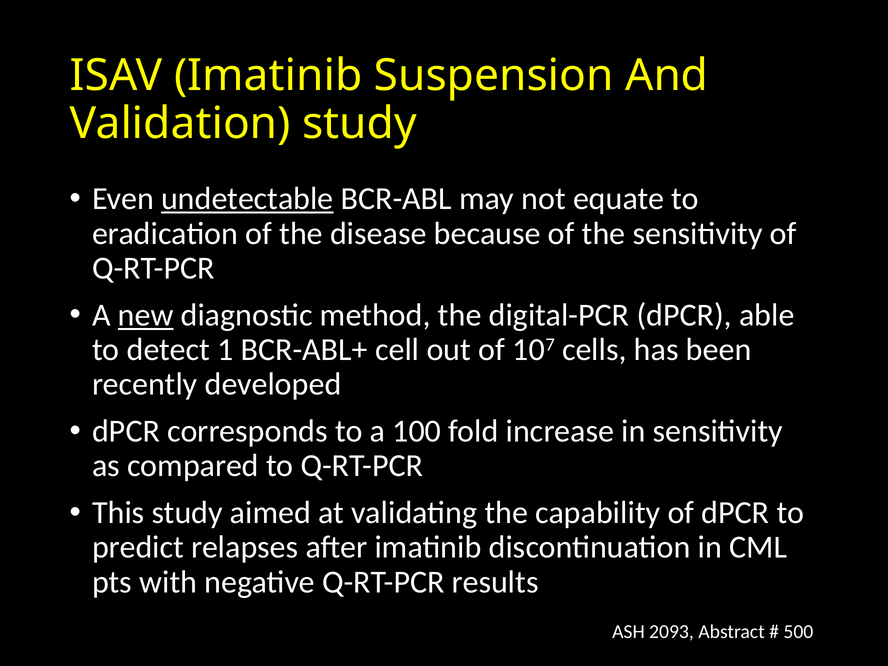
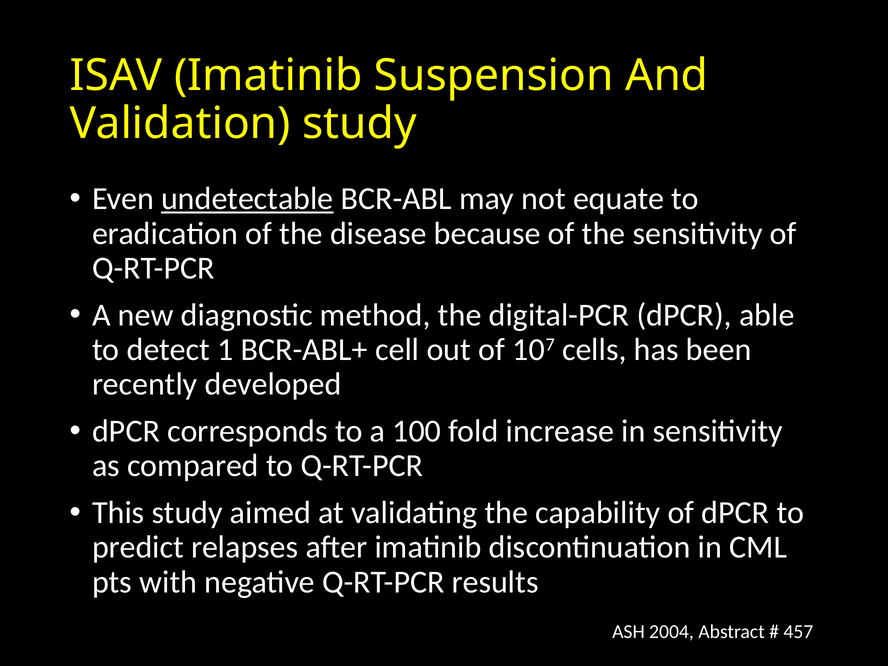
new underline: present -> none (146, 315)
2093: 2093 -> 2004 (671, 632)
500: 500 -> 457 (798, 632)
